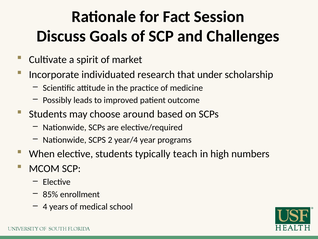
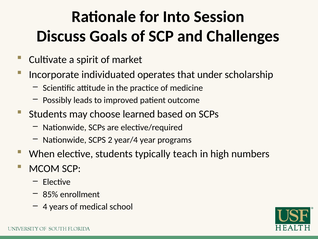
Fact: Fact -> Into (177, 17)
research: research -> operates (156, 74)
around: around -> learned (139, 114)
